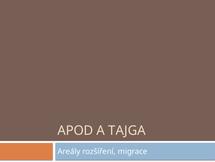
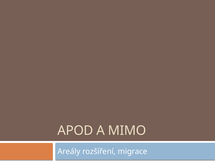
TAJGA: TAJGA -> MIMO (127, 130)
